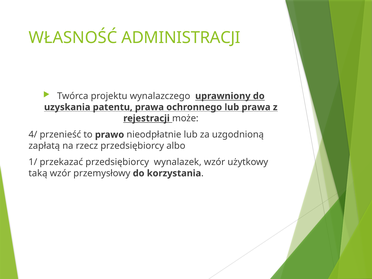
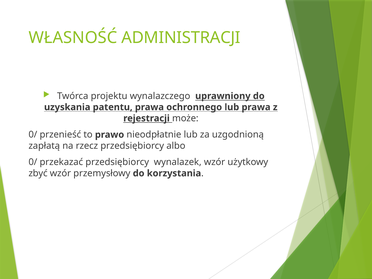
4/: 4/ -> 0/ (33, 135)
1/: 1/ -> 0/ (33, 162)
taką: taką -> zbyć (38, 173)
